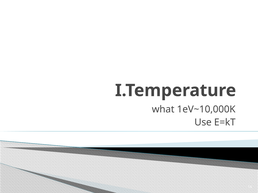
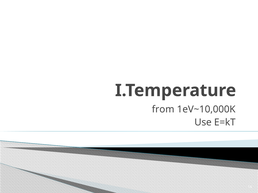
what: what -> from (163, 110)
